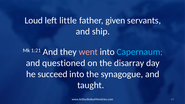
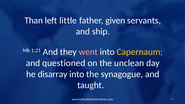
Loud: Loud -> Than (34, 20)
Capernaum colour: light blue -> yellow (140, 52)
disarray: disarray -> unclean (129, 63)
succeed: succeed -> disarray (53, 74)
